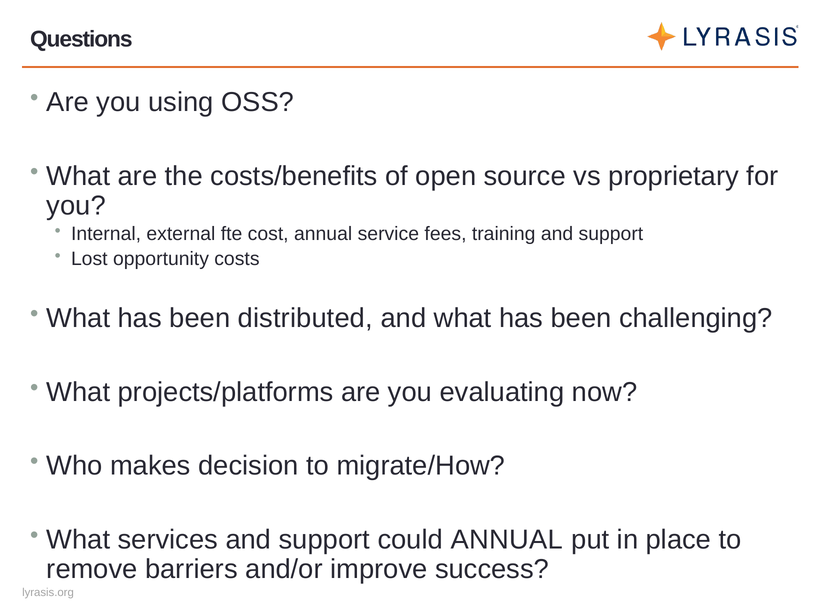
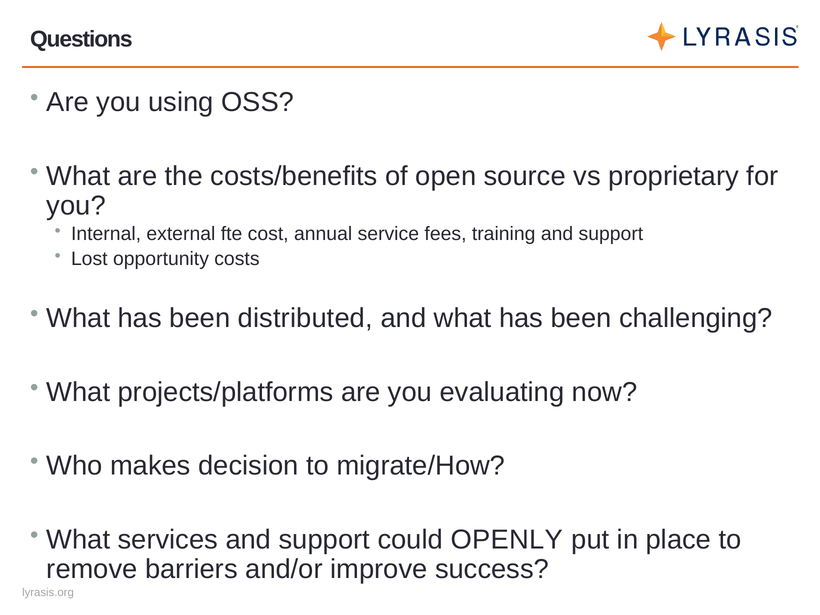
could ANNUAL: ANNUAL -> OPENLY (507, 540)
